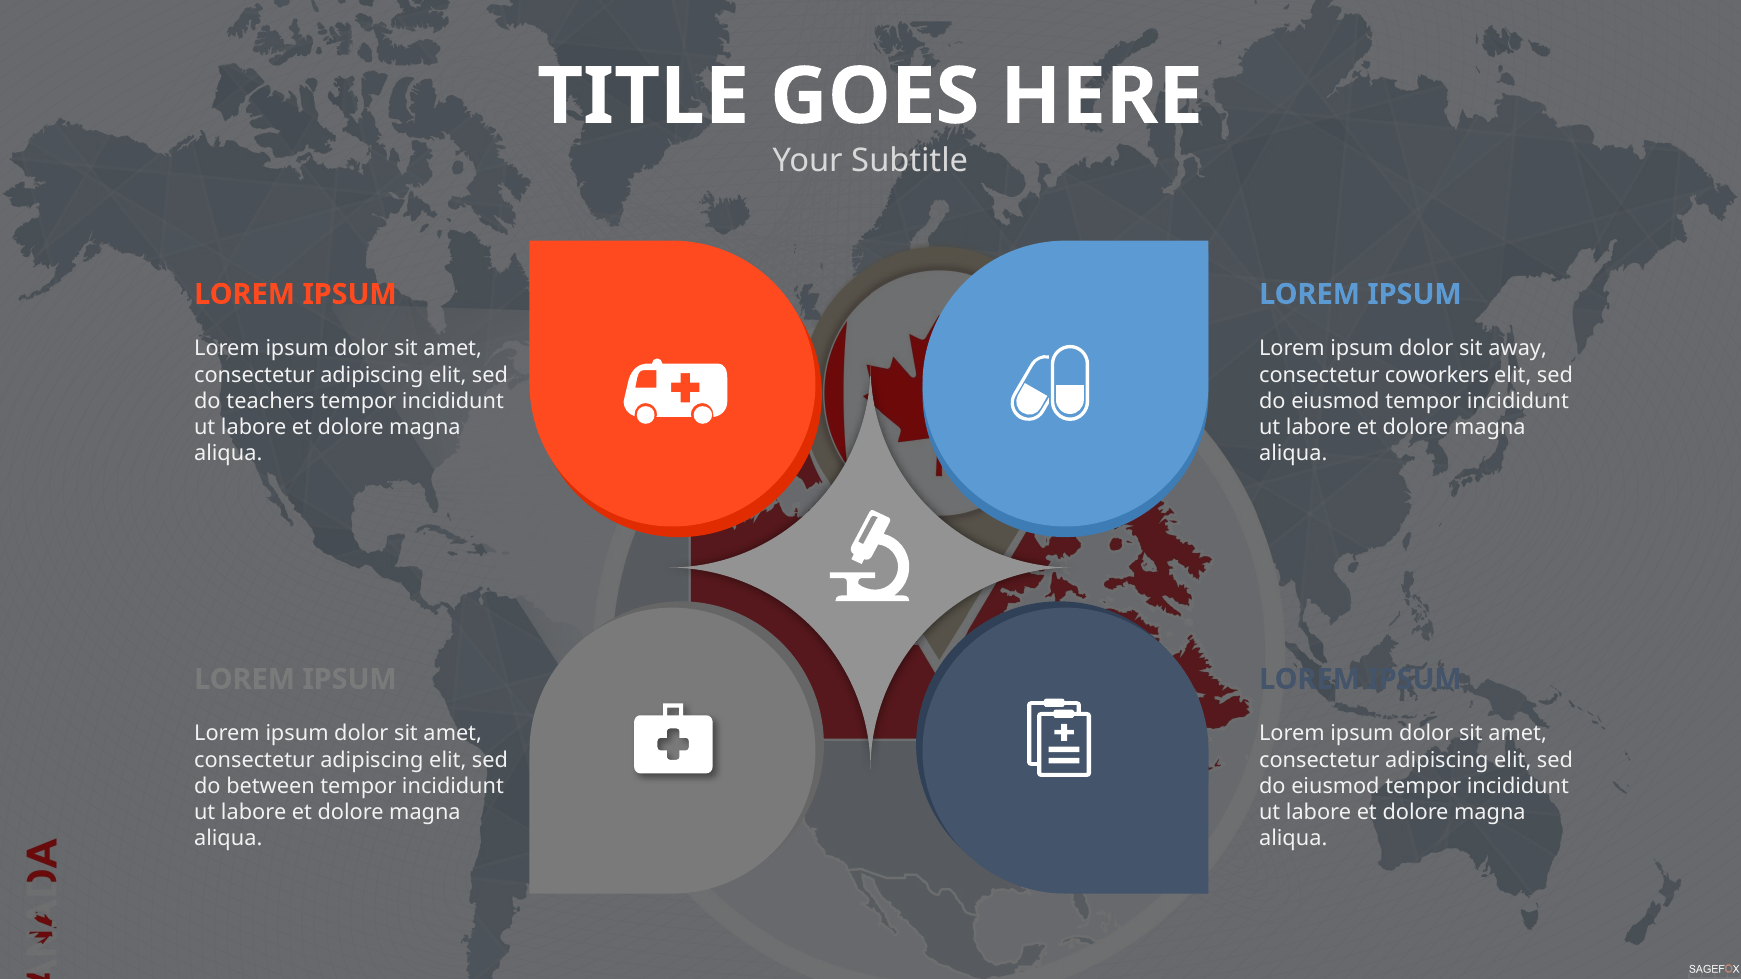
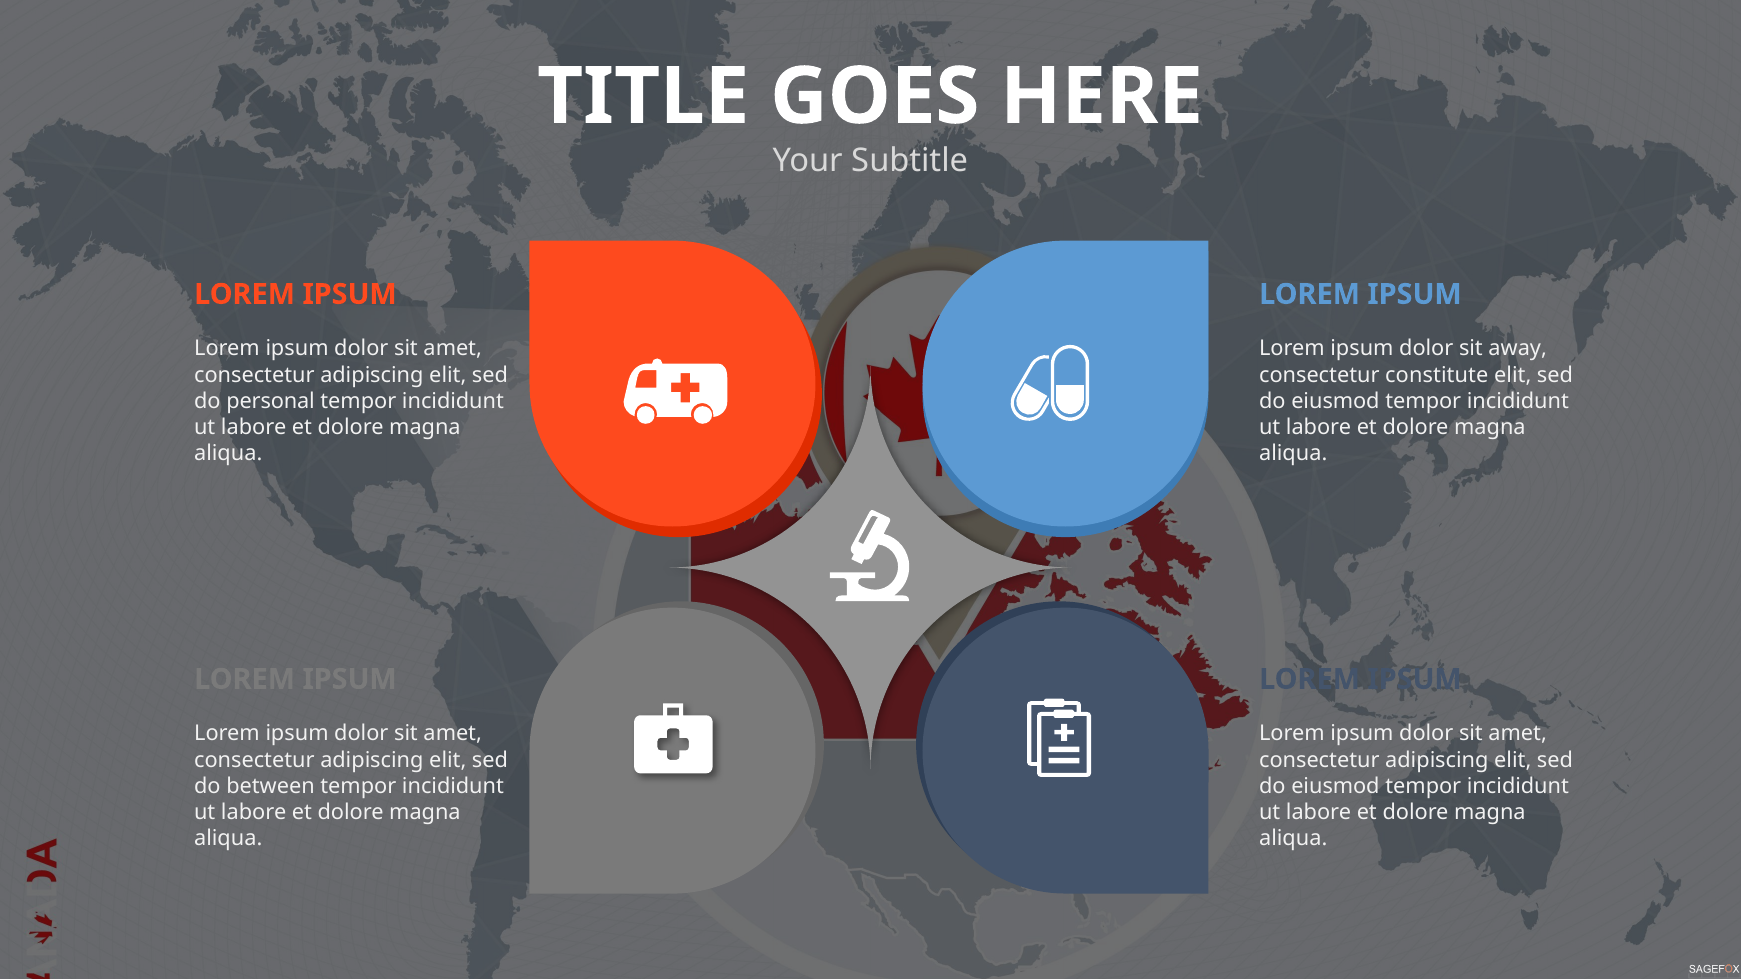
coworkers: coworkers -> constitute (1437, 375)
teachers: teachers -> personal (271, 401)
